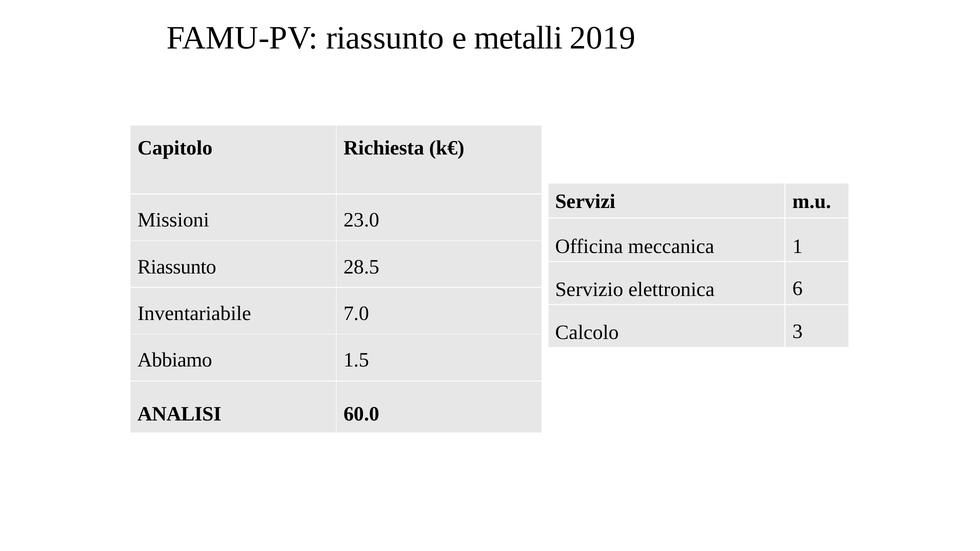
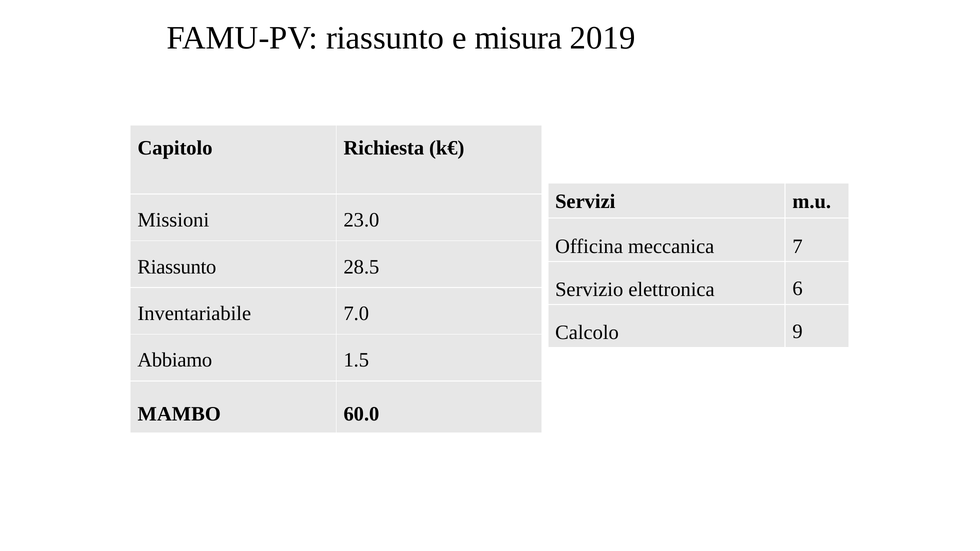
metalli: metalli -> misura (518, 38)
1: 1 -> 7 (798, 247)
3: 3 -> 9 (798, 332)
ANALISI: ANALISI -> MAMBO (179, 414)
